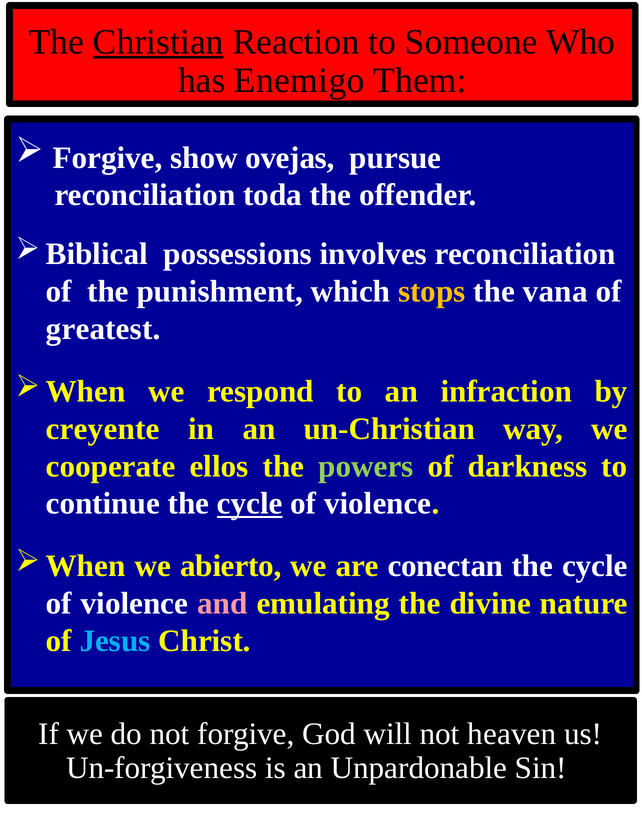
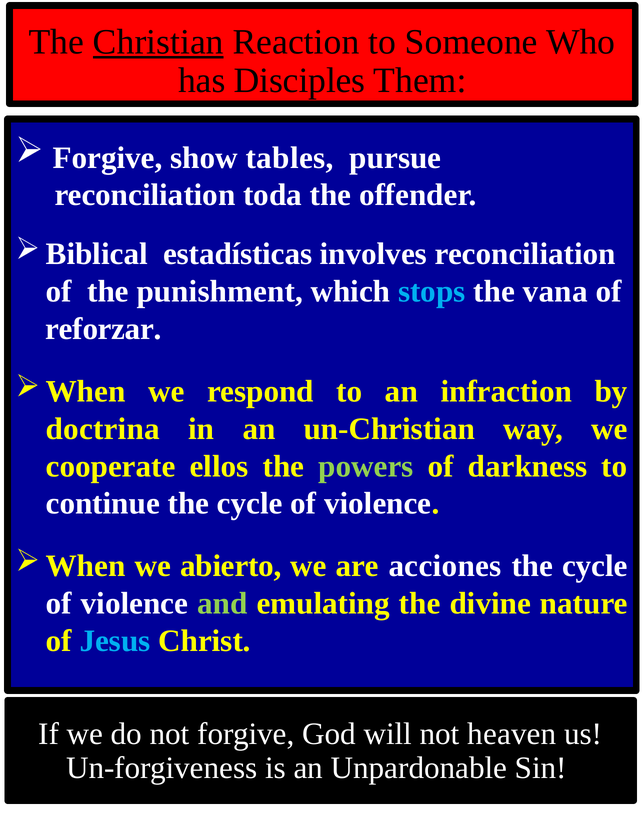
Enemigo: Enemigo -> Disciples (300, 81)
ovejas: ovejas -> tables (290, 158)
possessions: possessions -> estadísticas (238, 254)
stops colour: yellow -> light blue (432, 292)
greatest: greatest -> reforzar (103, 329)
creyente: creyente -> doctrina (103, 429)
cycle underline: present -> none (250, 504)
conectan: conectan -> acciones (445, 566)
and colour: pink -> light green (222, 604)
